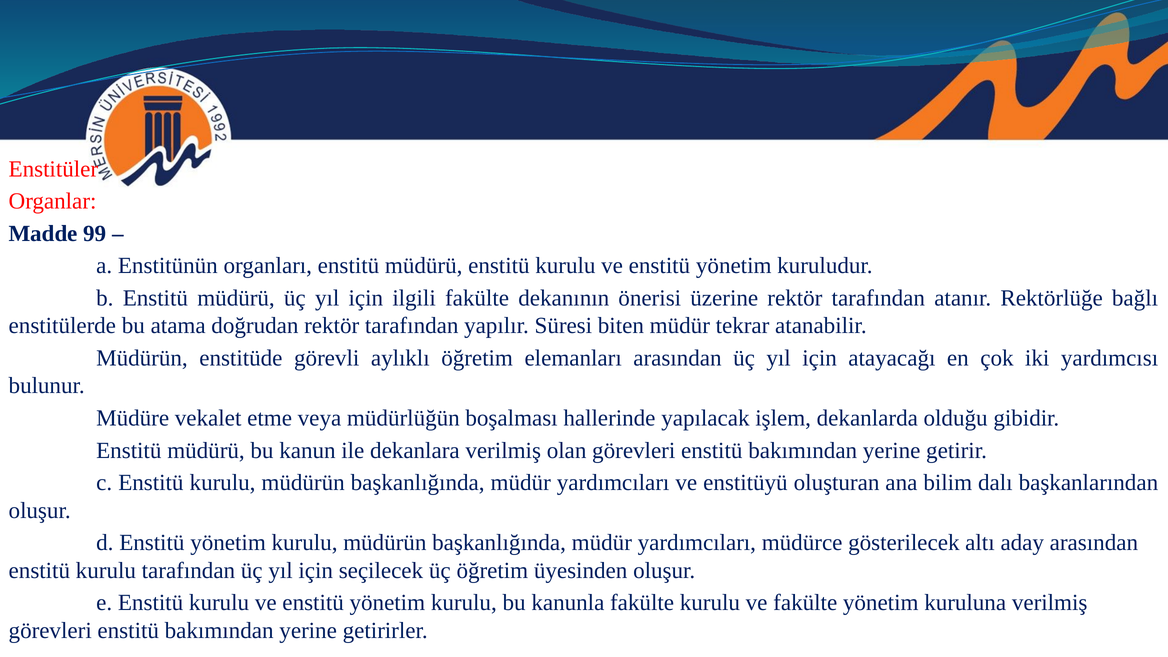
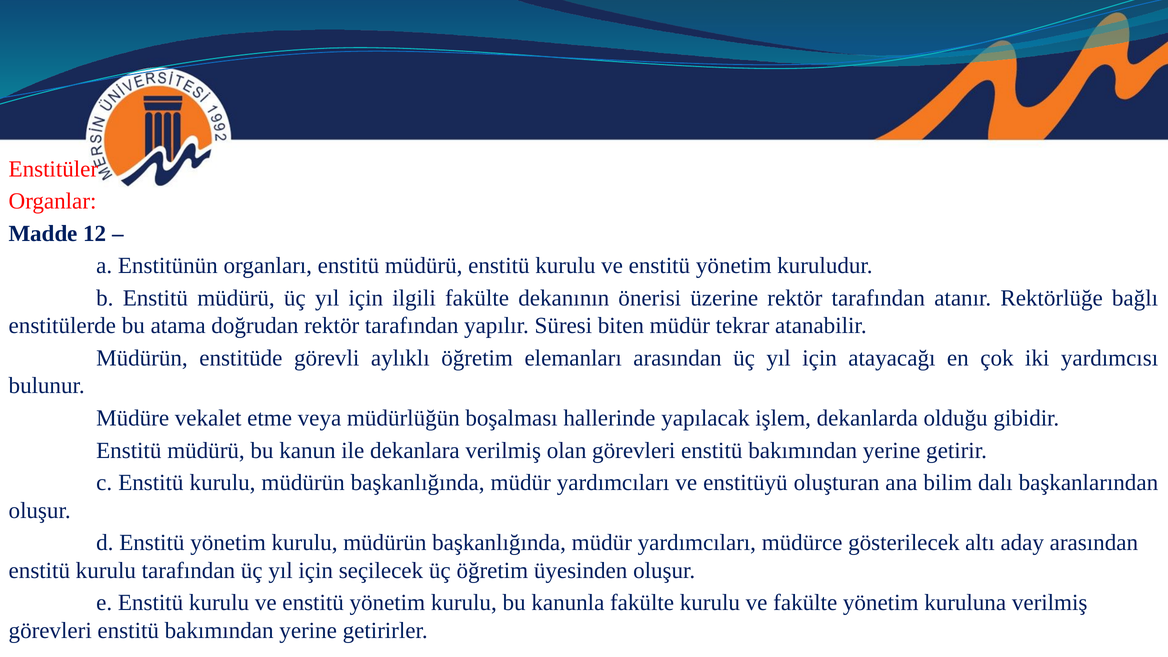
99: 99 -> 12 (95, 234)
